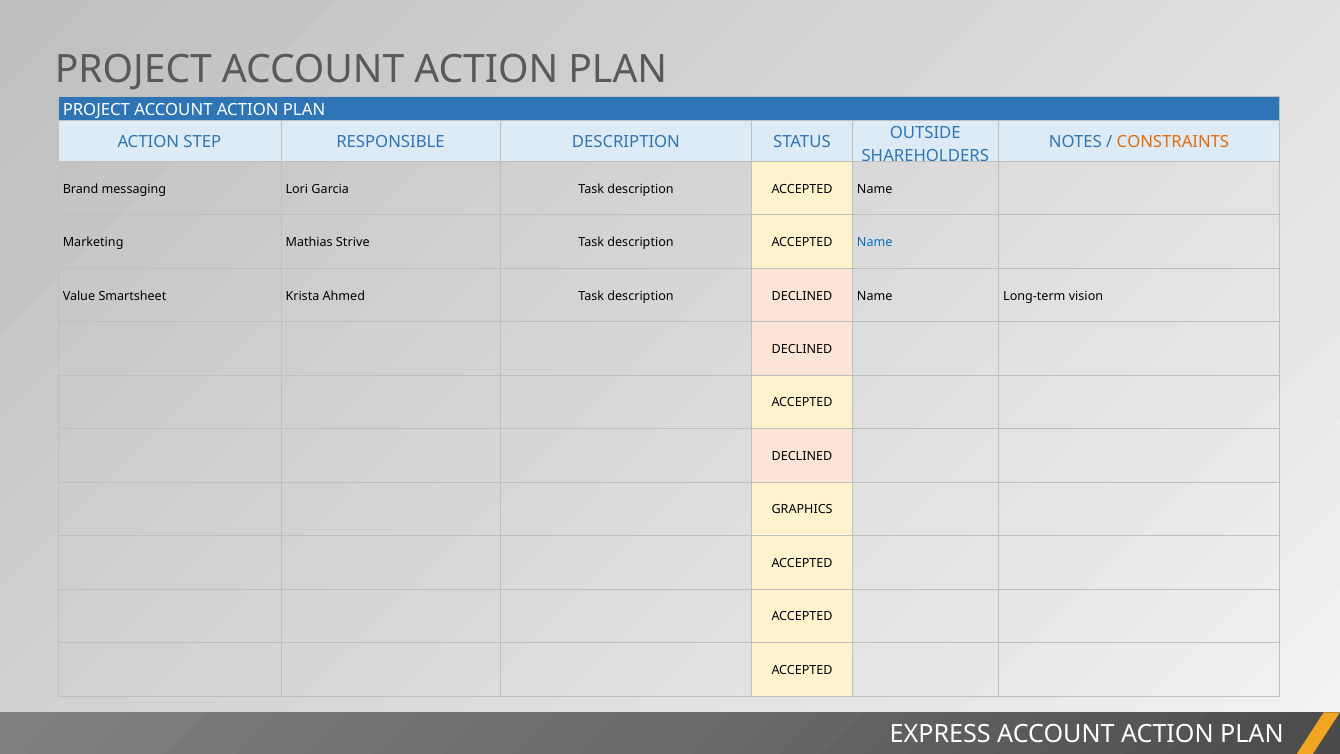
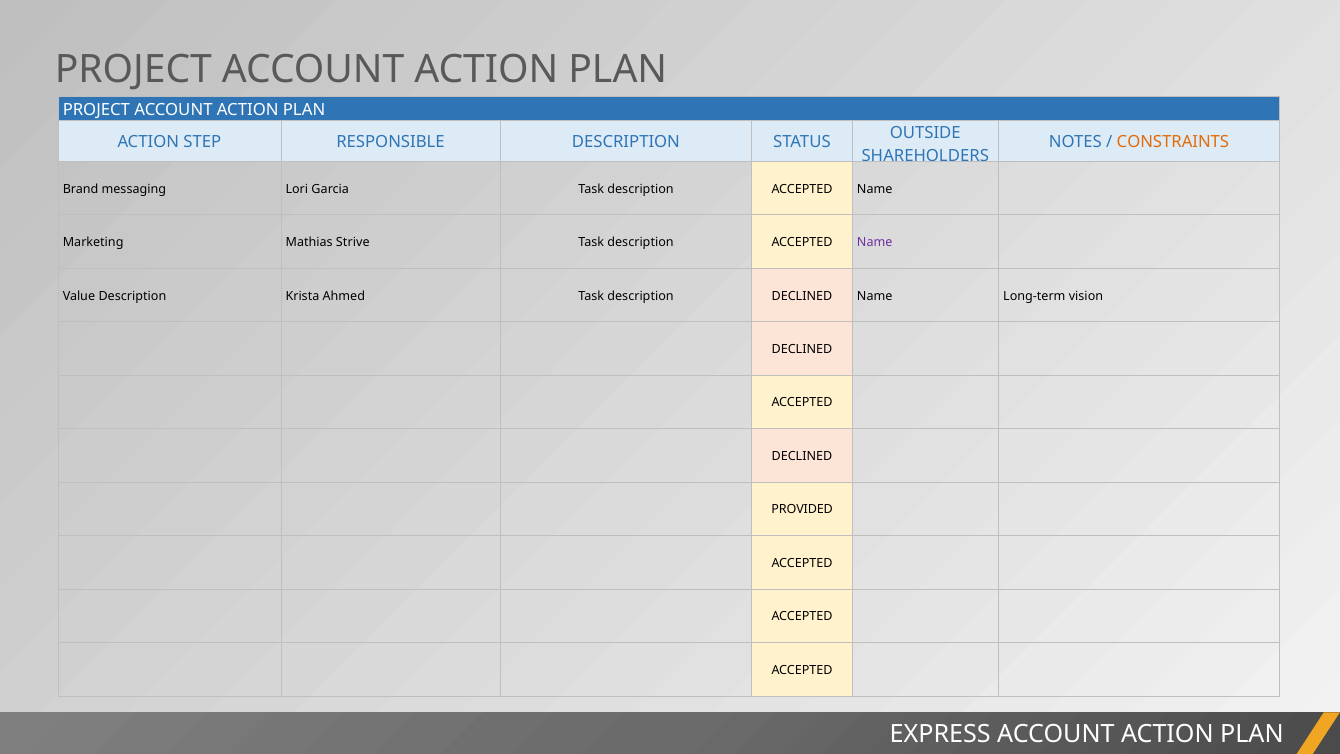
Name colour: blue -> purple (875, 242)
Value Smartsheet: Smartsheet -> Description (132, 296)
GRAPHICS: GRAPHICS -> PROVIDED (802, 510)
